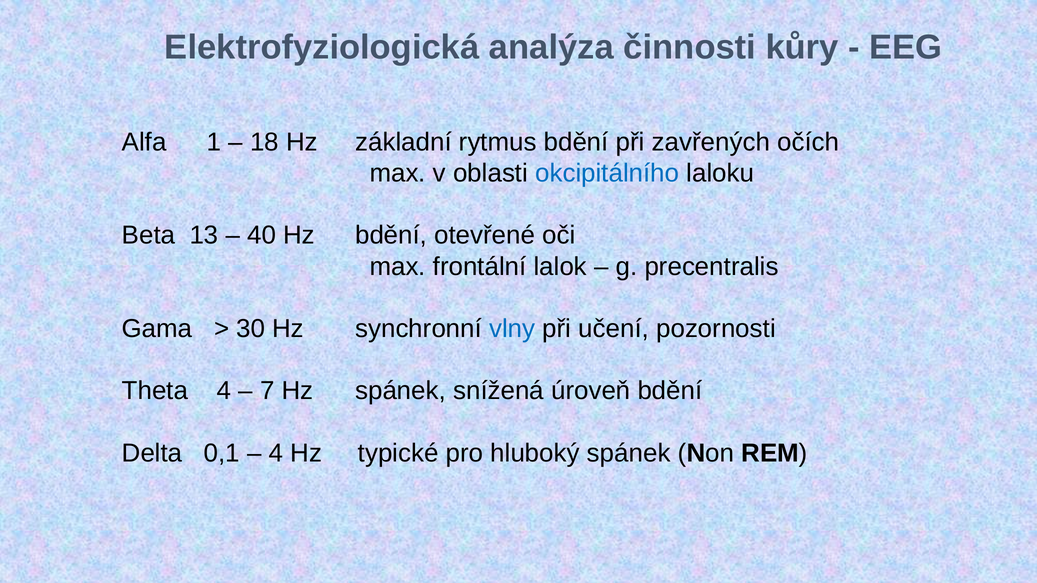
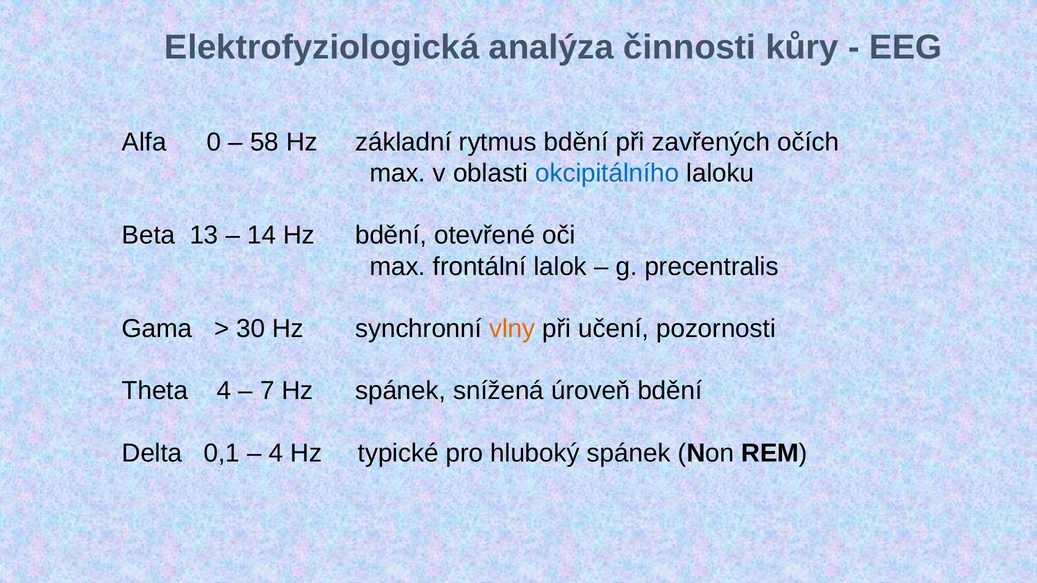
1: 1 -> 0 (214, 142)
18: 18 -> 58 (264, 142)
40: 40 -> 14 (262, 235)
vlny colour: blue -> orange (512, 329)
